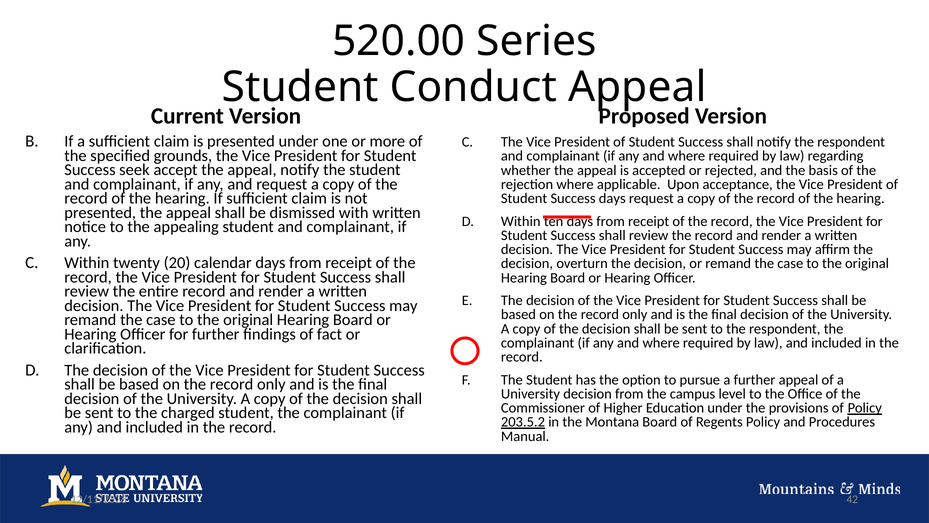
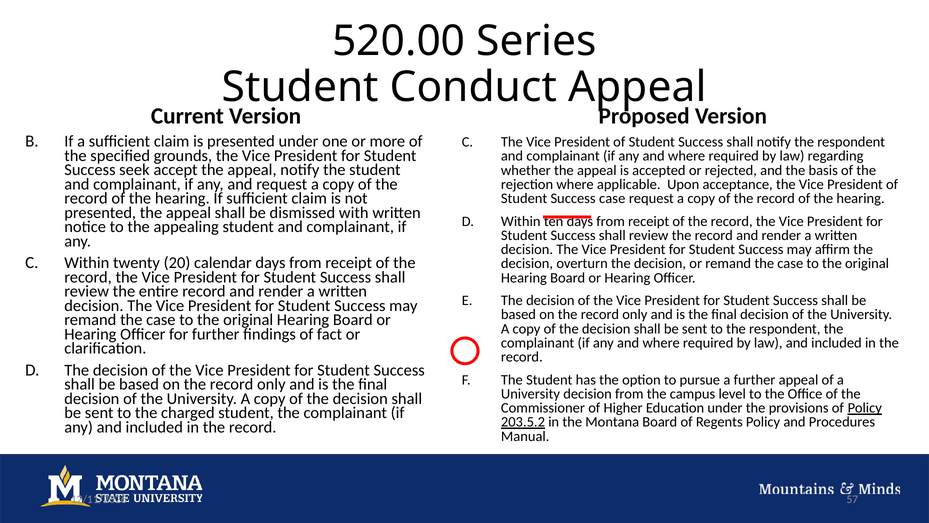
Success days: days -> case (612, 198)
42: 42 -> 57 (852, 499)
